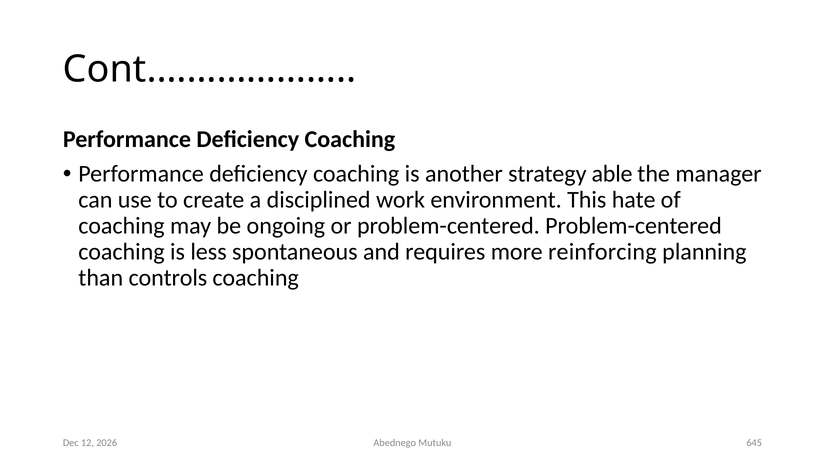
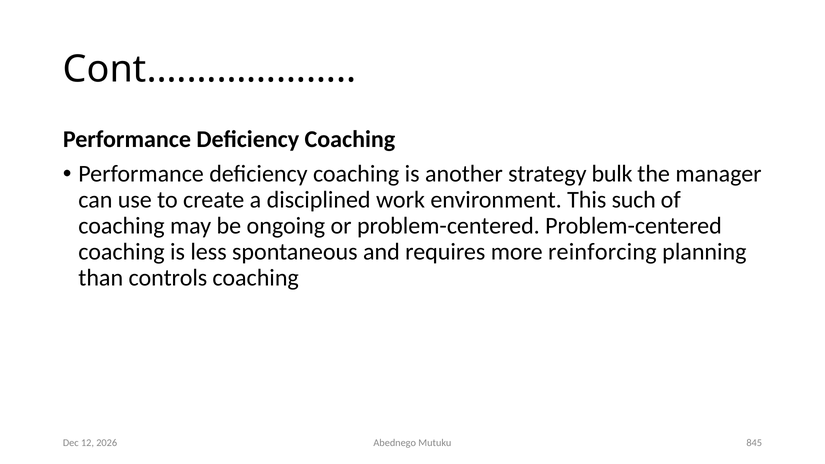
able: able -> bulk (612, 174)
hate: hate -> such (634, 200)
645: 645 -> 845 (754, 443)
